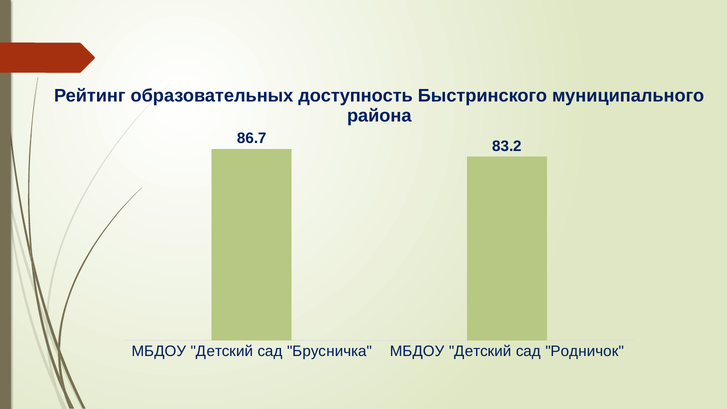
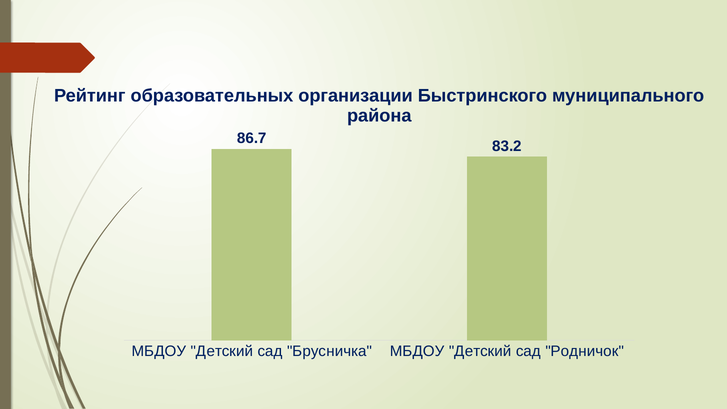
доступность: доступность -> организации (356, 96)
